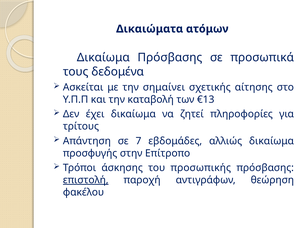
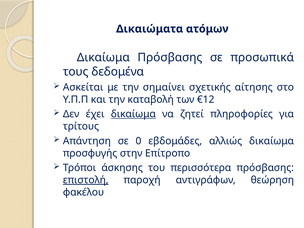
€13: €13 -> €12 (206, 99)
δικαίωμα underline: none -> present (133, 114)
7: 7 -> 0 (139, 141)
προσωπικής: προσωπικής -> περισσότερα (201, 168)
